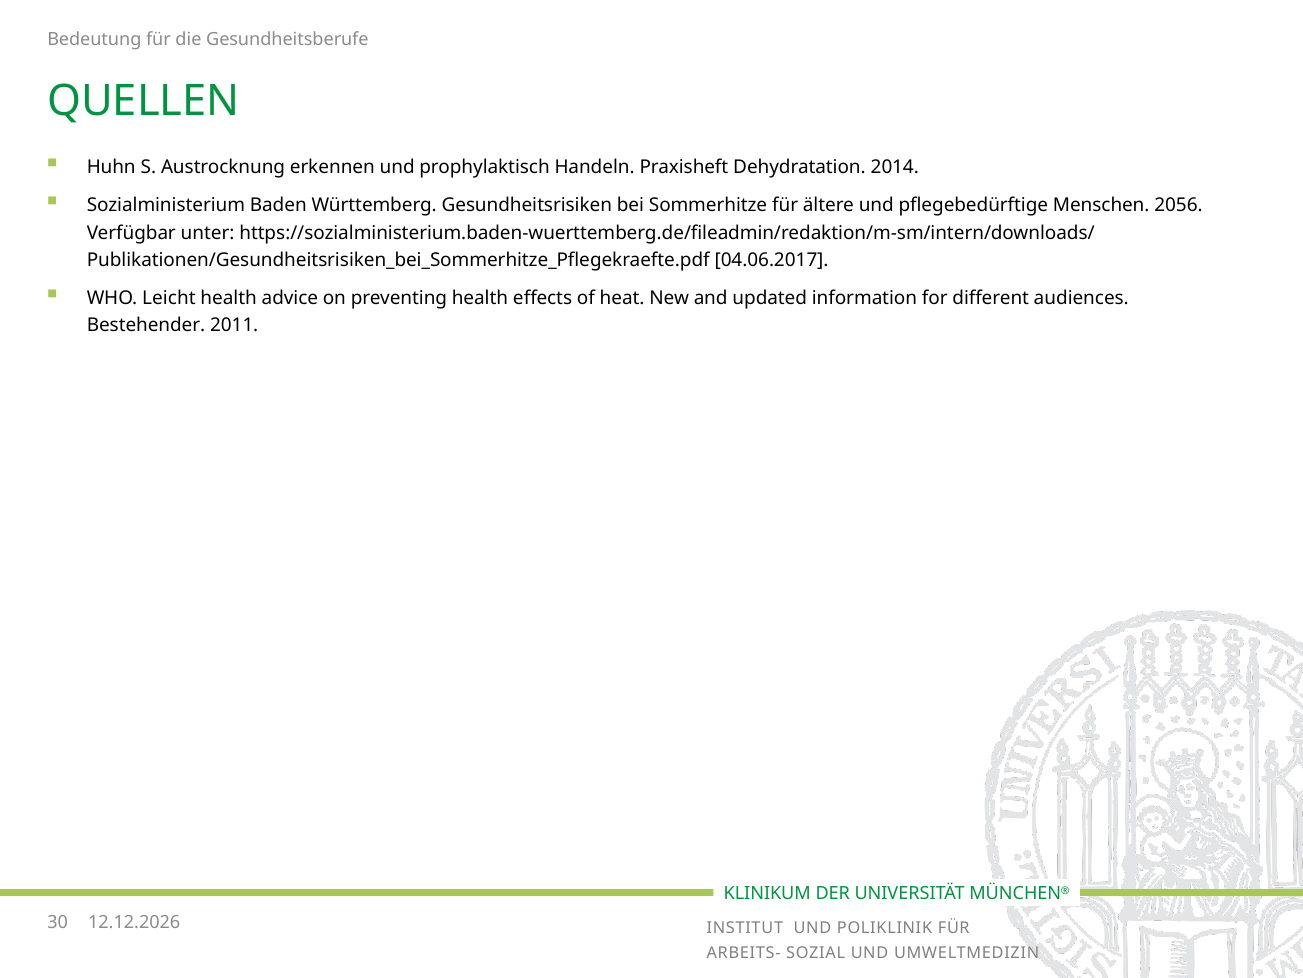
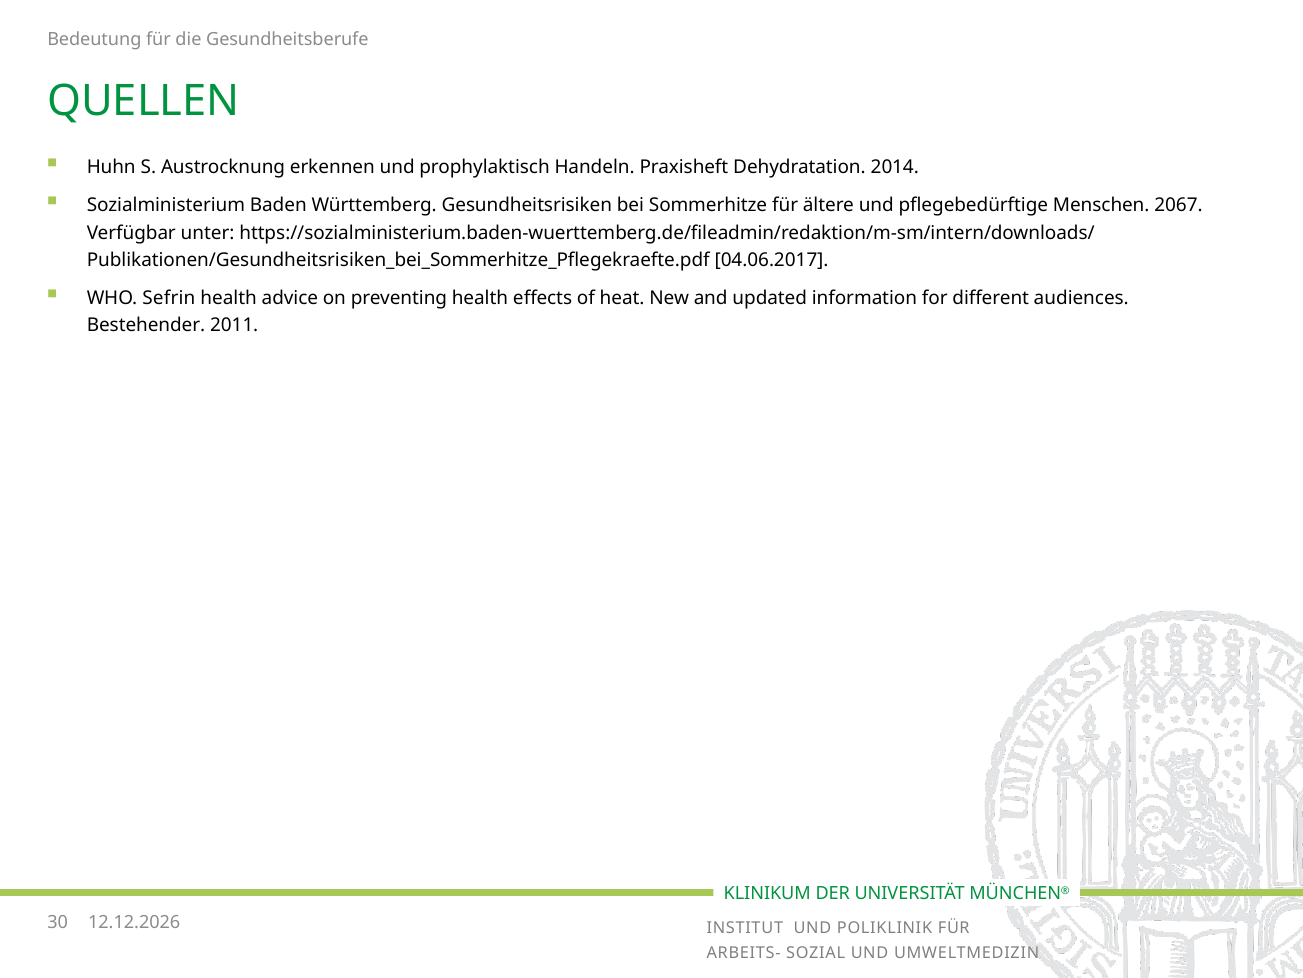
2056: 2056 -> 2067 (1179, 205)
Leicht: Leicht -> Sefrin (169, 298)
